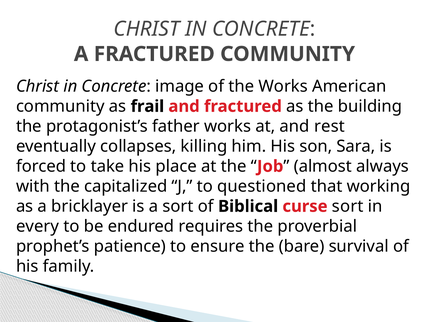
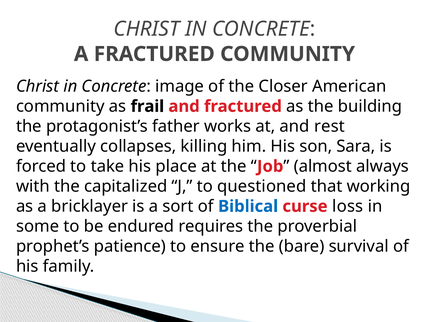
the Works: Works -> Closer (283, 86)
Biblical colour: black -> blue (248, 206)
curse sort: sort -> loss (348, 206)
every: every -> some (38, 226)
